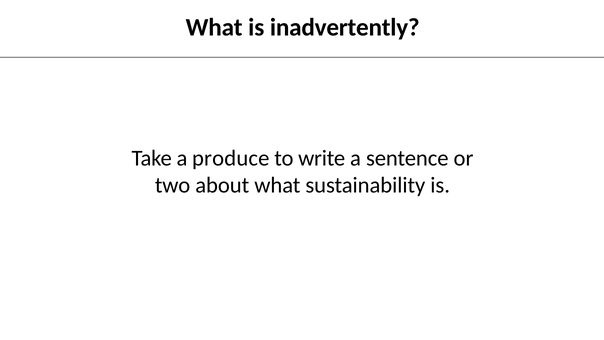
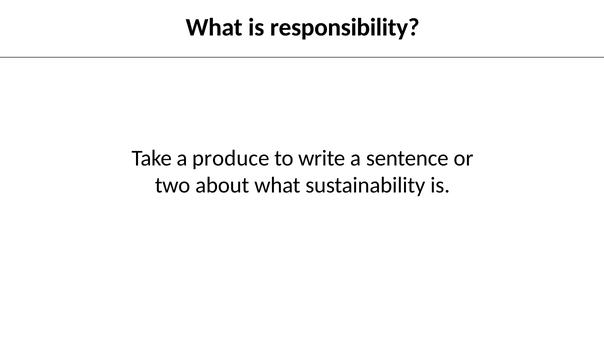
inadvertently: inadvertently -> responsibility (345, 27)
